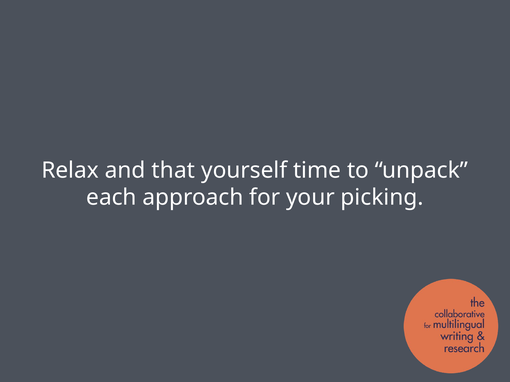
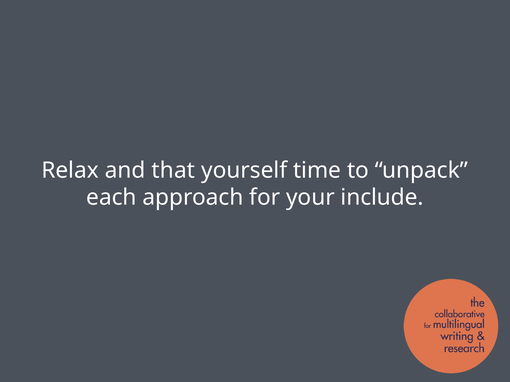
picking: picking -> include (382, 198)
